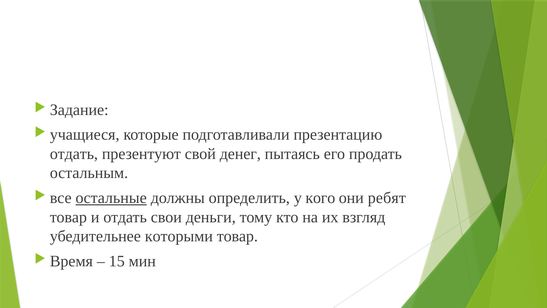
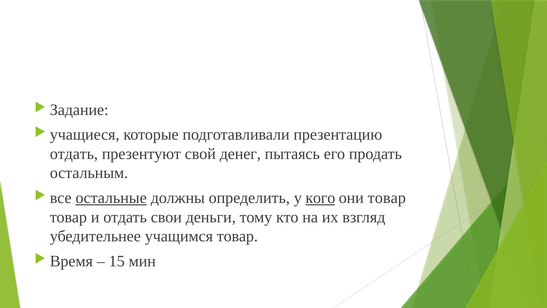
кого underline: none -> present (320, 198)
они ребят: ребят -> товар (387, 198)
которыми: которыми -> учащимся (179, 236)
